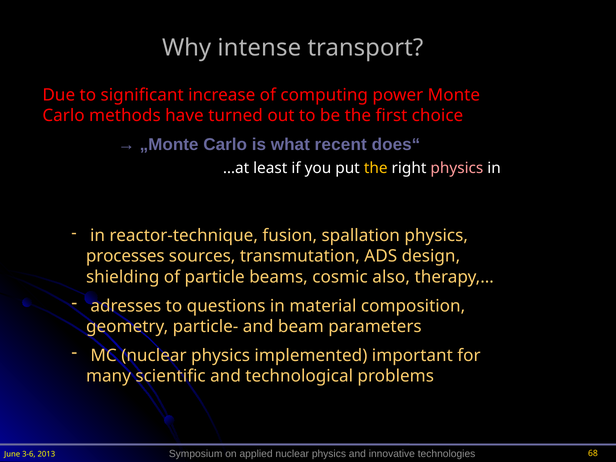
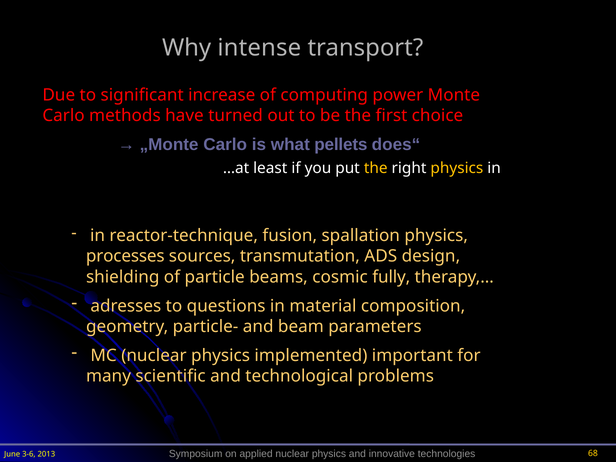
recent: recent -> pellets (341, 145)
physics colour: pink -> yellow (457, 168)
also: also -> fully (391, 277)
